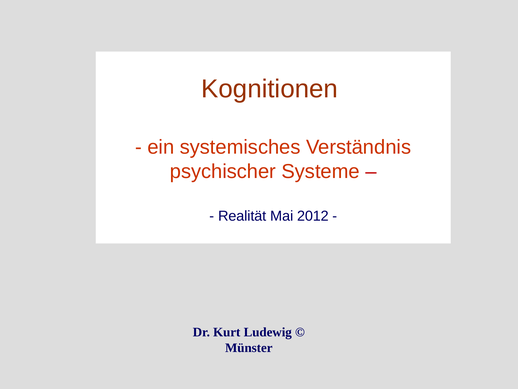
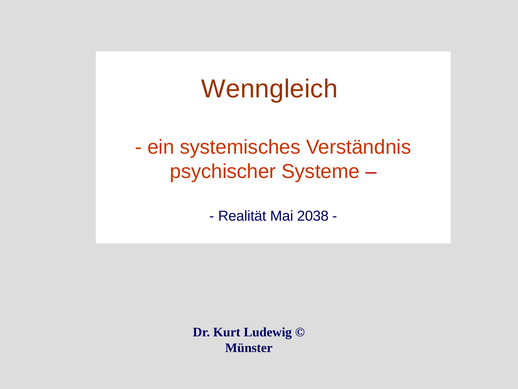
Kognitionen: Kognitionen -> Wenngleich (270, 89)
2012: 2012 -> 2038 (313, 216)
